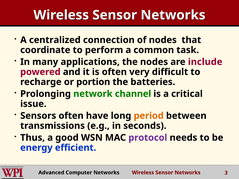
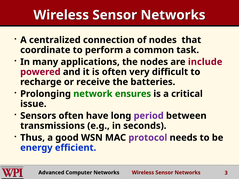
portion: portion -> receive (93, 82)
channel: channel -> ensures (133, 94)
period colour: orange -> purple (149, 116)
